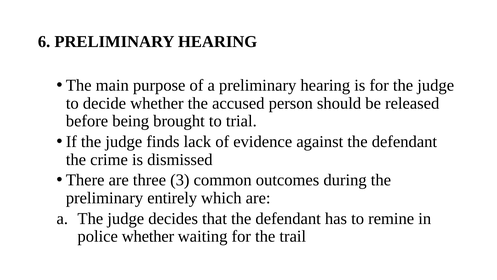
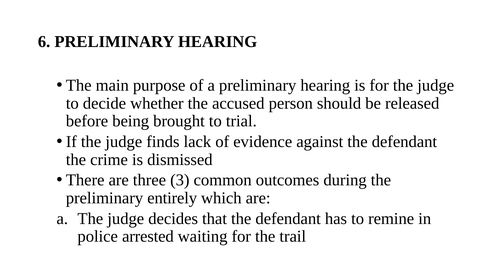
police whether: whether -> arrested (148, 236)
